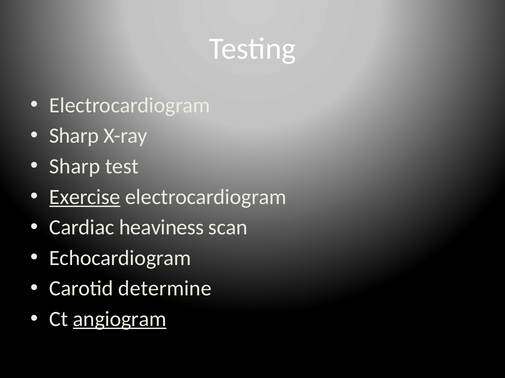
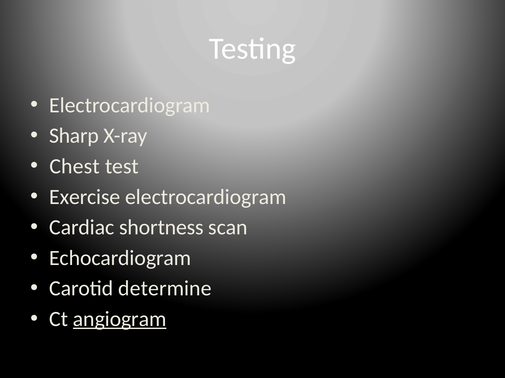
Sharp: Sharp -> Chest (75, 167)
Exercise underline: present -> none (85, 197)
heaviness: heaviness -> shortness (161, 228)
